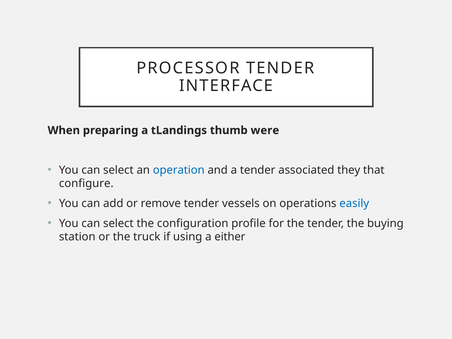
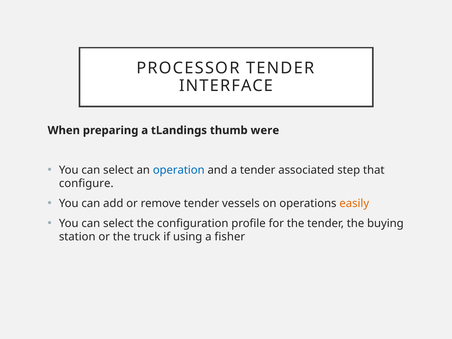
they: they -> step (349, 170)
easily colour: blue -> orange (354, 203)
either: either -> fisher (230, 237)
